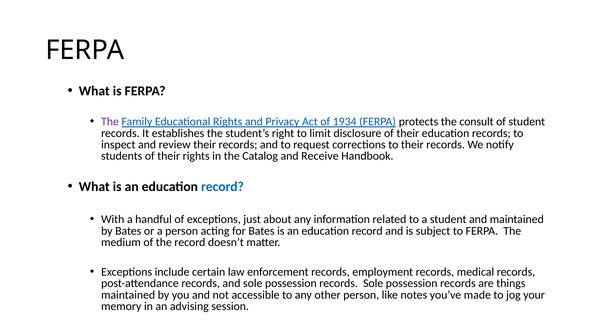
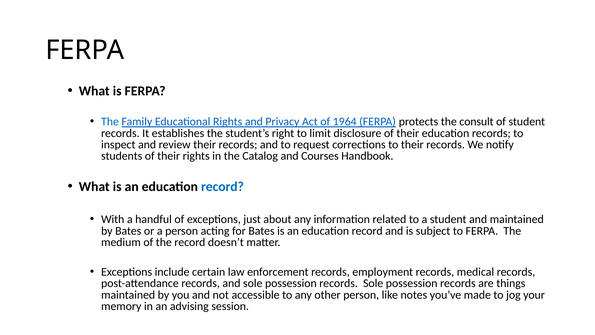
The colour: purple -> blue (110, 122)
1934: 1934 -> 1964 (345, 122)
Receive: Receive -> Courses (320, 156)
